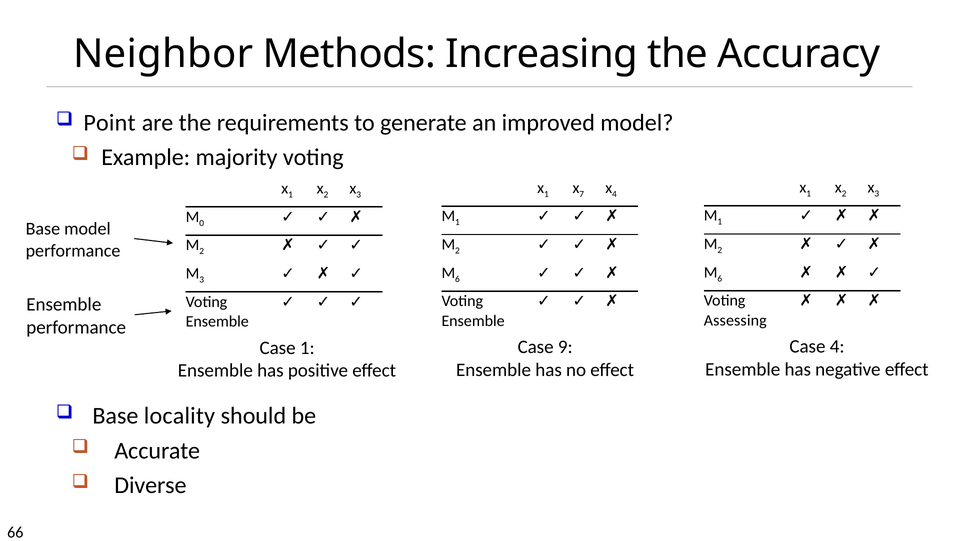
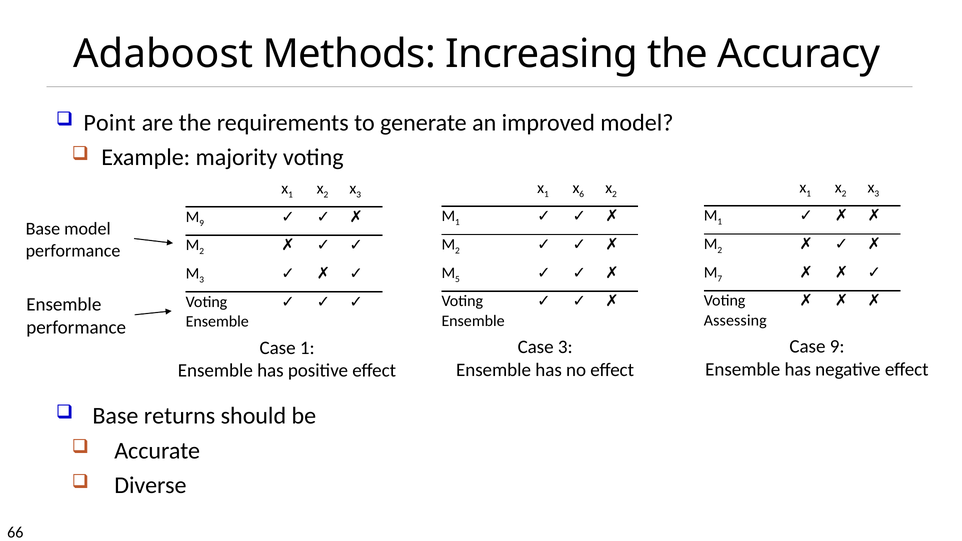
Neighbor: Neighbor -> Adaboost (163, 54)
7: 7 -> 6 (582, 194)
4: 4 -> 2 (614, 194)
0: 0 -> 9 (202, 223)
6: 6 -> 7 (720, 279)
6: 6 -> 5 (457, 279)
Case 4: 4 -> 9 (837, 347)
Case 9: 9 -> 3 (565, 347)
locality: locality -> returns (180, 416)
